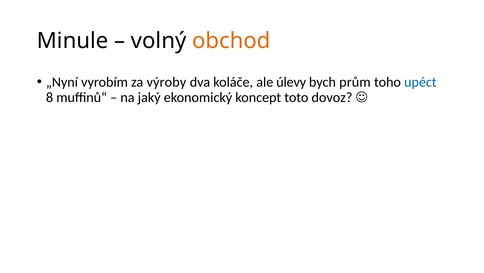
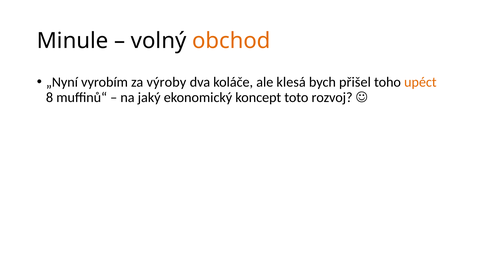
úlevy: úlevy -> klesá (291, 82)
prům: prům -> přišel (355, 82)
upéct colour: blue -> orange (420, 82)
dovoz: dovoz -> rozvoj (332, 97)
